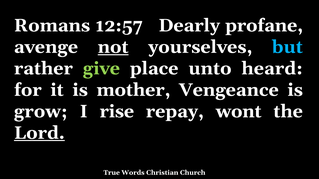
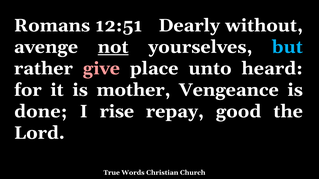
12:57: 12:57 -> 12:51 (119, 26)
profane: profane -> without (264, 26)
give colour: light green -> pink (101, 69)
grow: grow -> done (41, 112)
wont: wont -> good (239, 112)
Lord underline: present -> none (39, 133)
